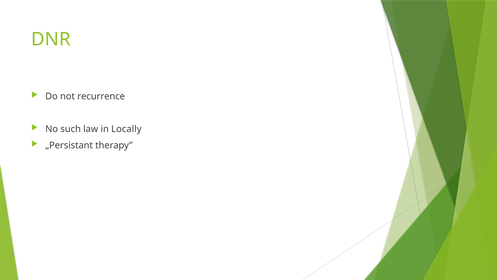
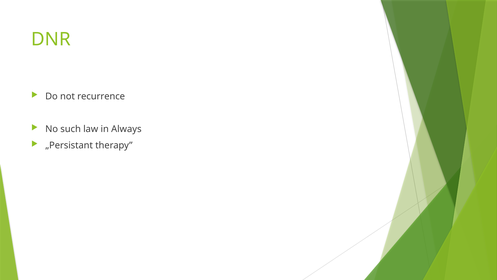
Locally: Locally -> Always (126, 129)
